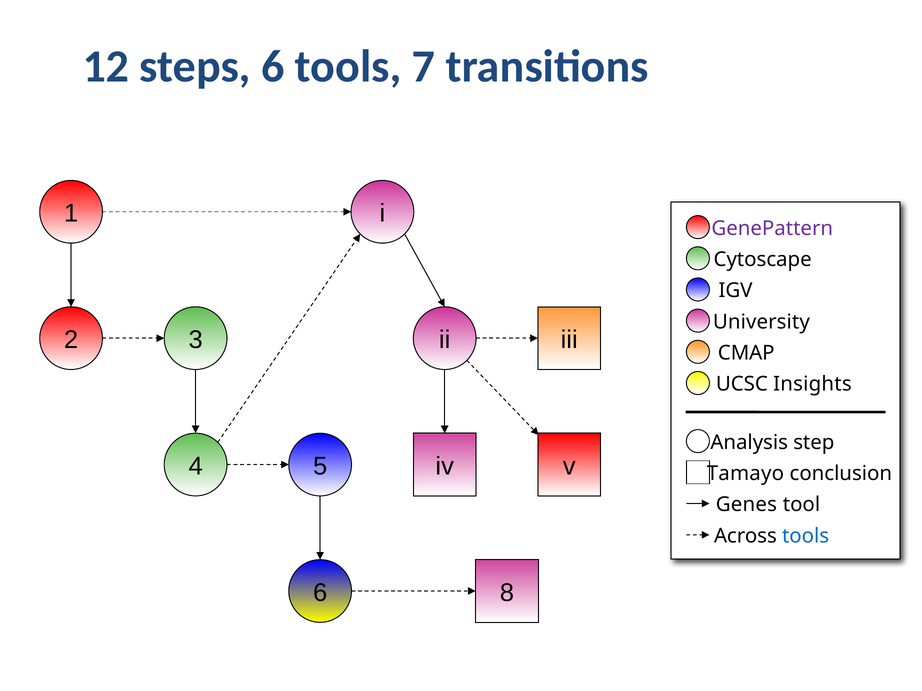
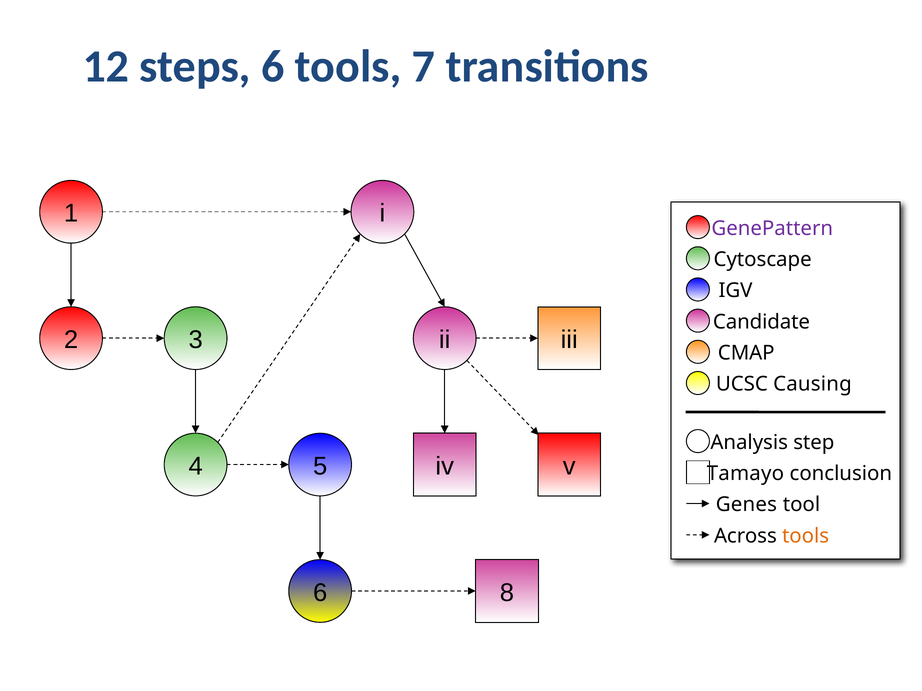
University: University -> Candidate (761, 322)
Insights: Insights -> Causing (812, 384)
tools colour: blue -> orange (806, 536)
